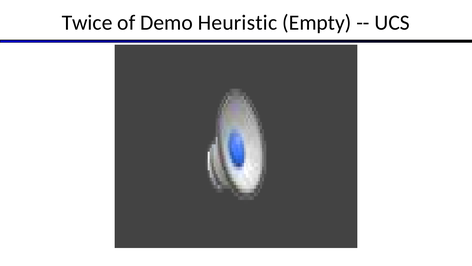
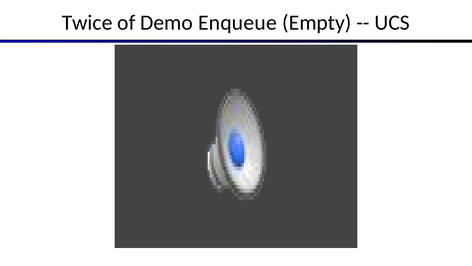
Heuristic: Heuristic -> Enqueue (237, 23)
